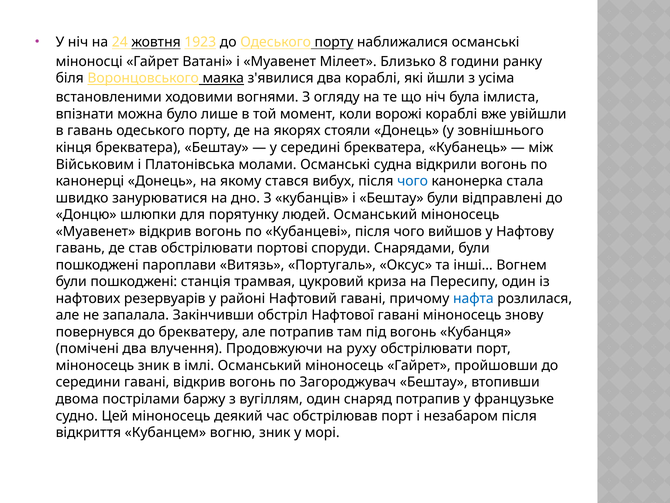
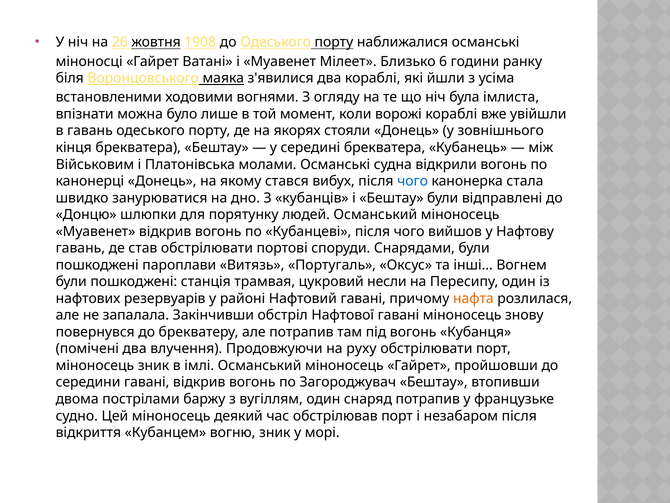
24: 24 -> 26 (120, 42)
1923: 1923 -> 1908 (200, 42)
8: 8 -> 6 (443, 61)
криза: криза -> несли (387, 281)
нафта colour: blue -> orange (473, 298)
